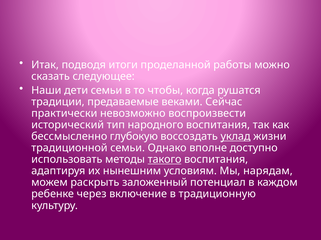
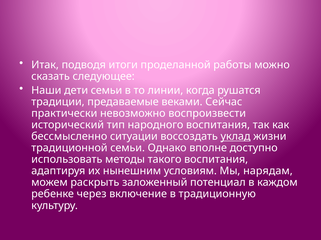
чтобы: чтобы -> линии (165, 91)
глубокую: глубокую -> ситуации (134, 137)
такого underline: present -> none (165, 160)
